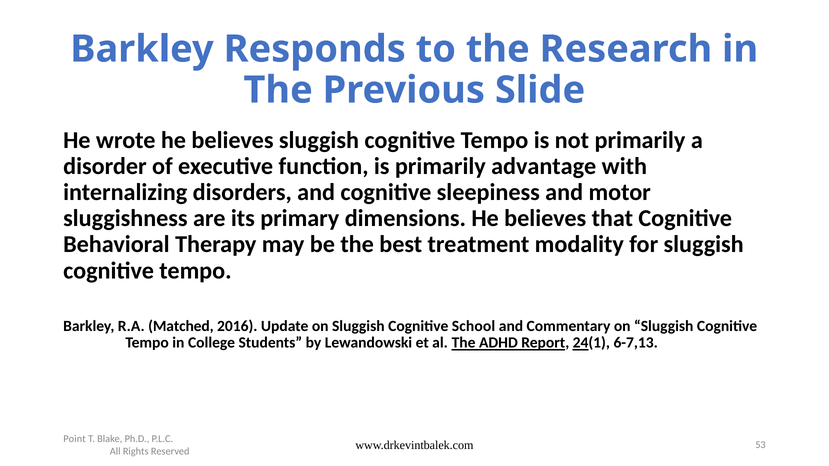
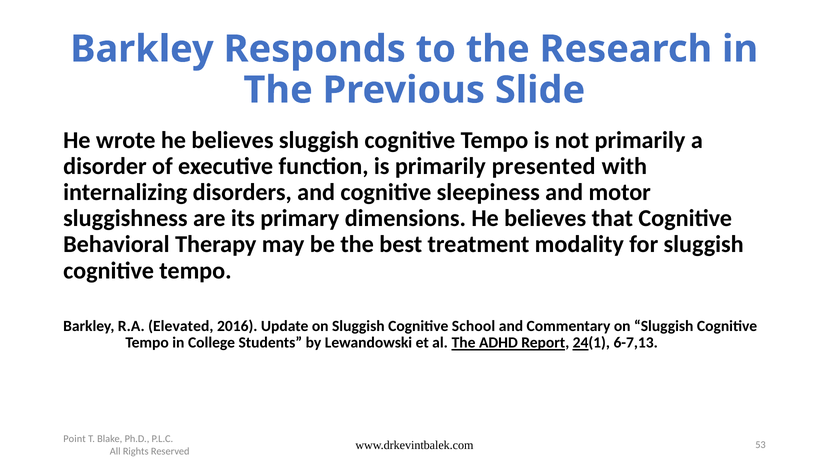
advantage: advantage -> presented (544, 166)
Matched: Matched -> Elevated (181, 326)
